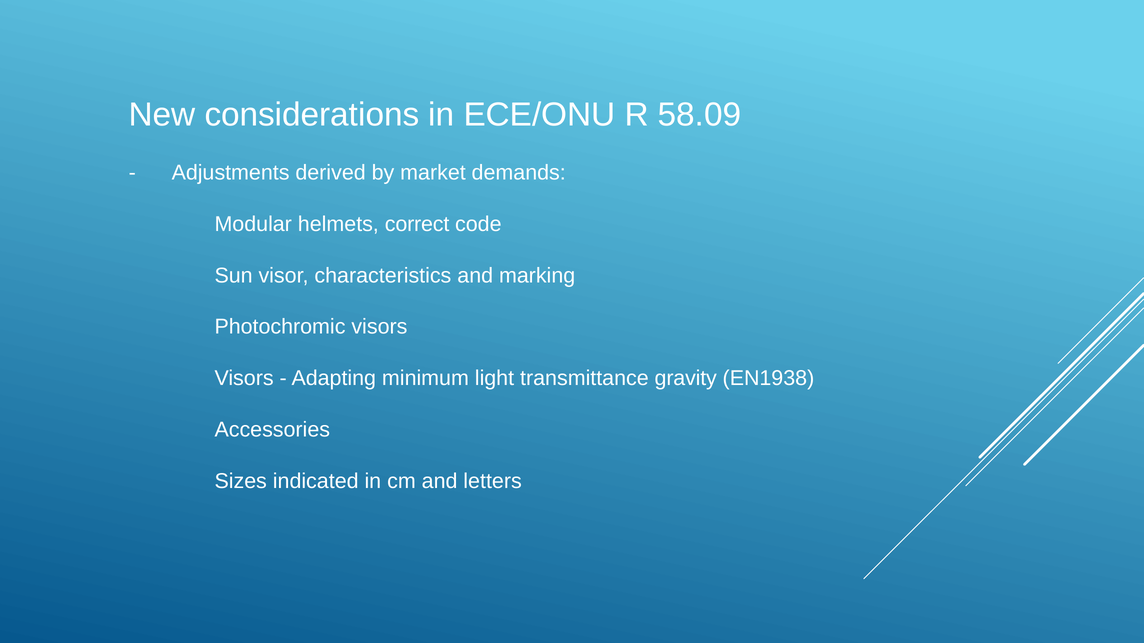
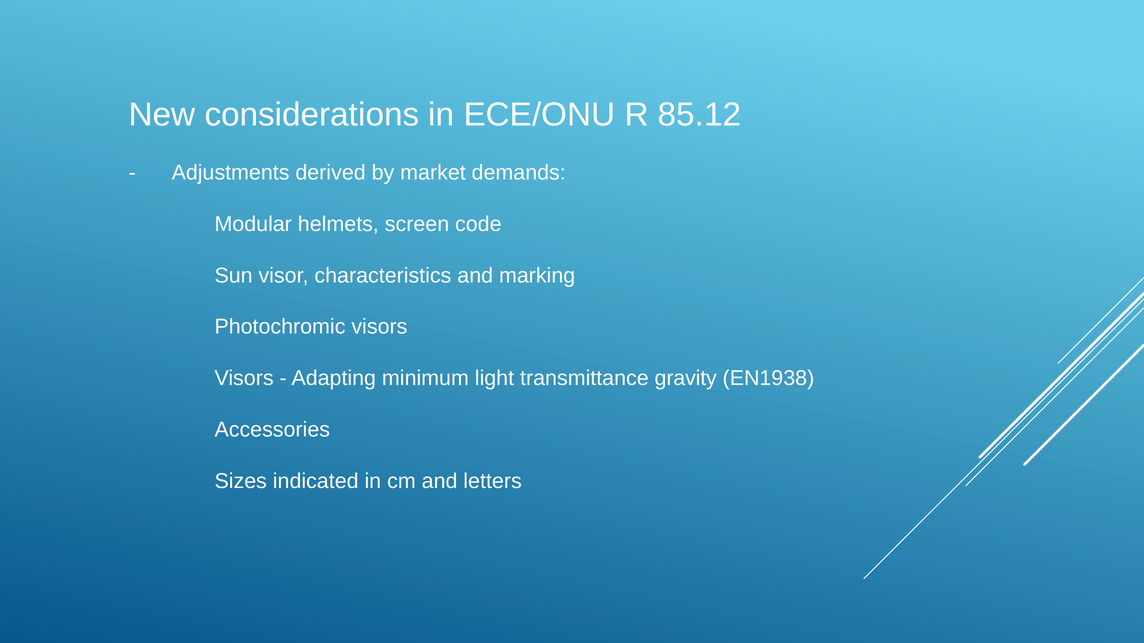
58.09: 58.09 -> 85.12 (700, 115)
correct: correct -> screen (417, 224)
